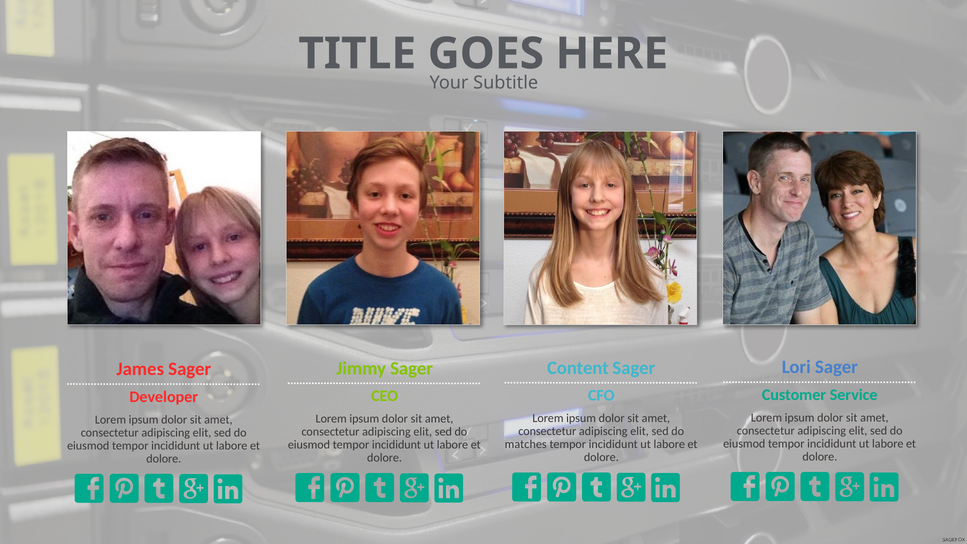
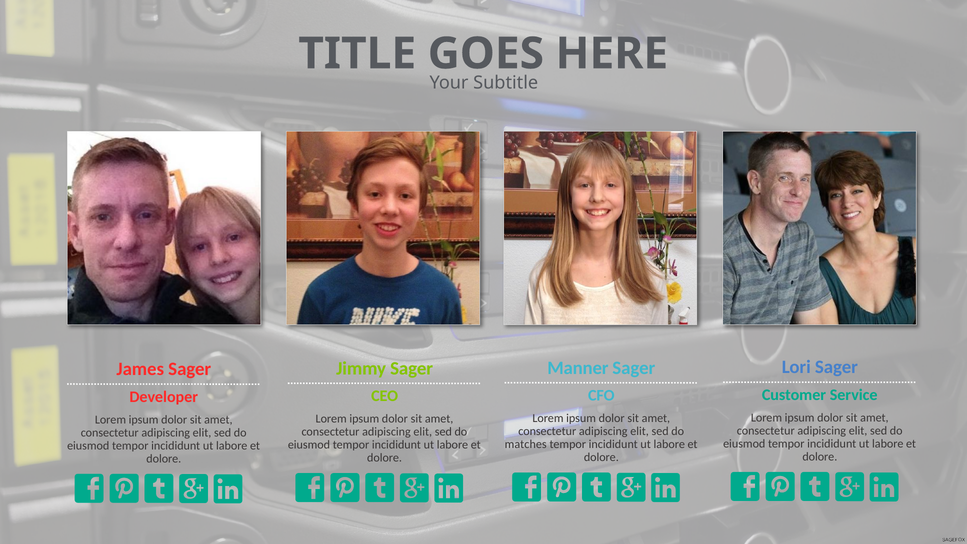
Content: Content -> Manner (578, 368)
